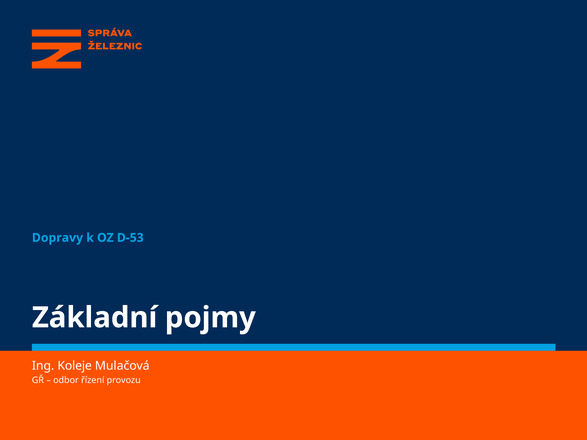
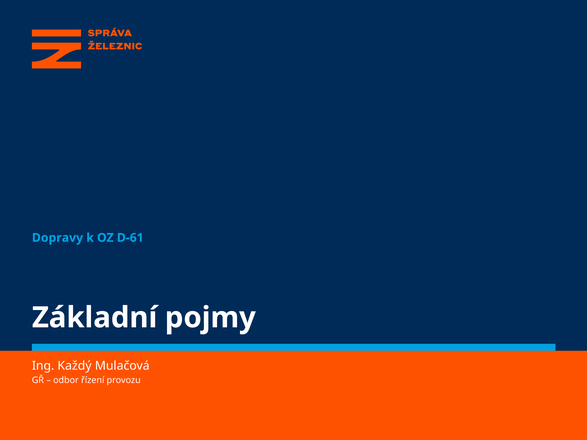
D-53: D-53 -> D-61 (130, 238)
Koleje: Koleje -> Každý (75, 366)
